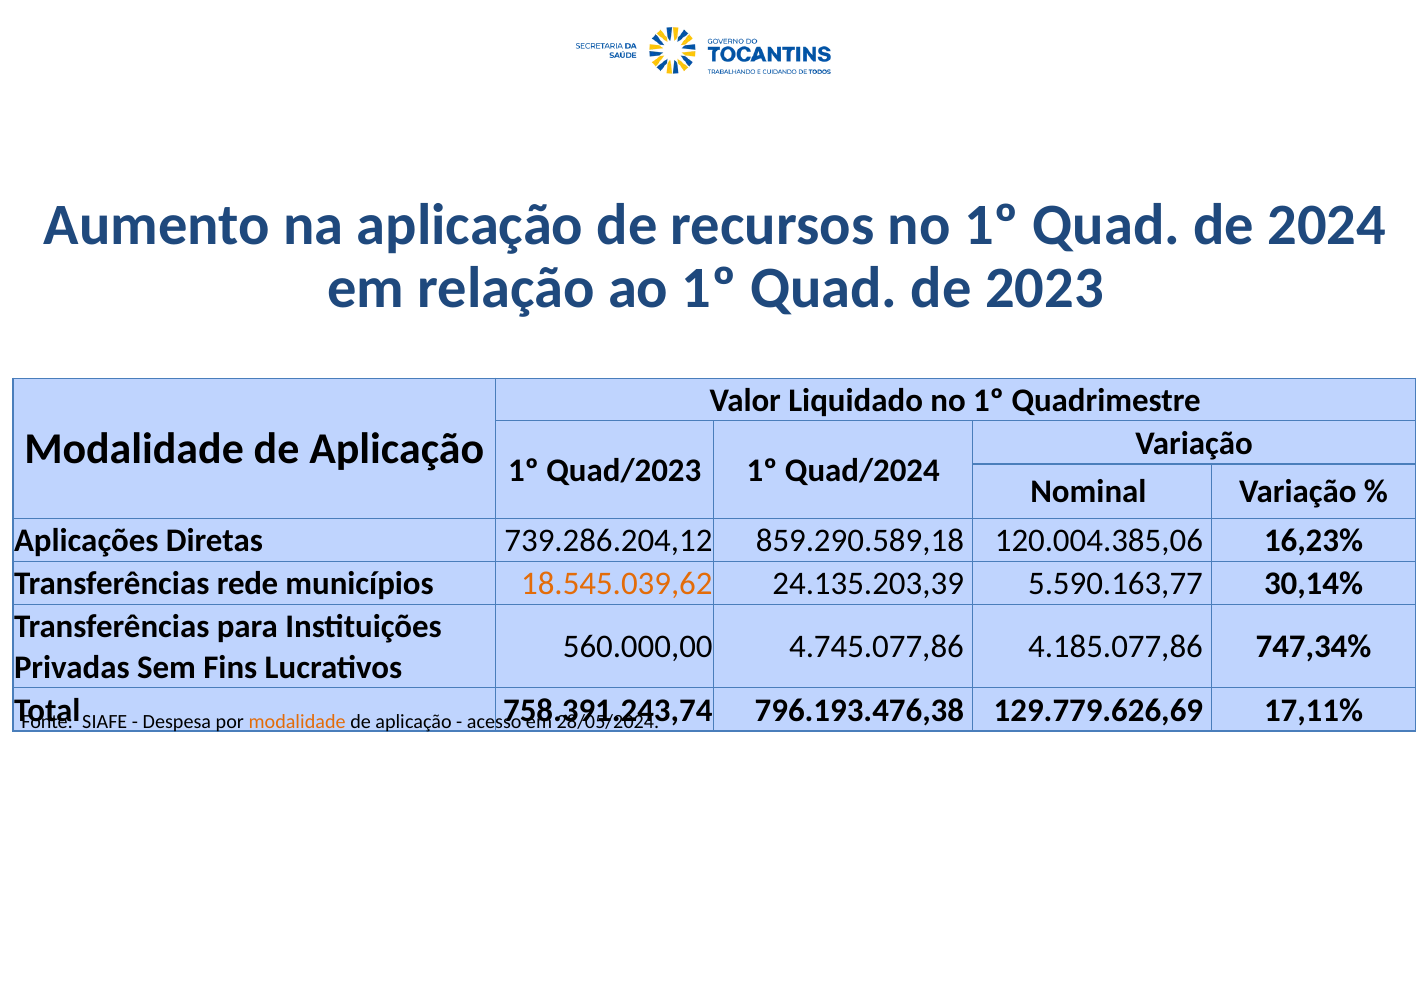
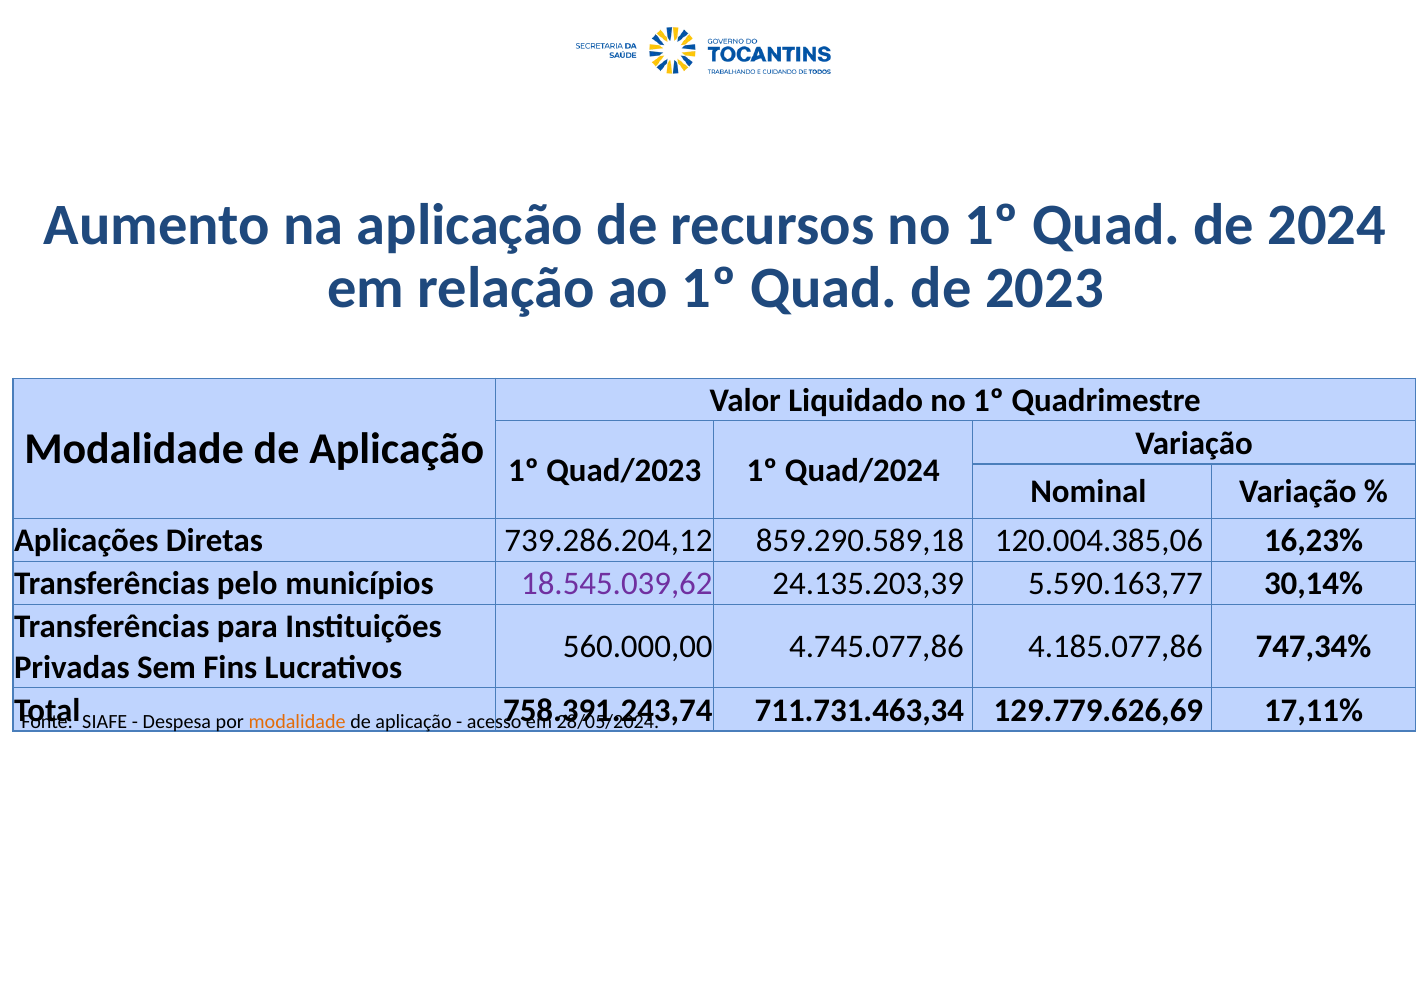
rede: rede -> pelo (247, 584)
18.545.039,62 colour: orange -> purple (617, 584)
796.193.476,38: 796.193.476,38 -> 711.731.463,34 (859, 710)
